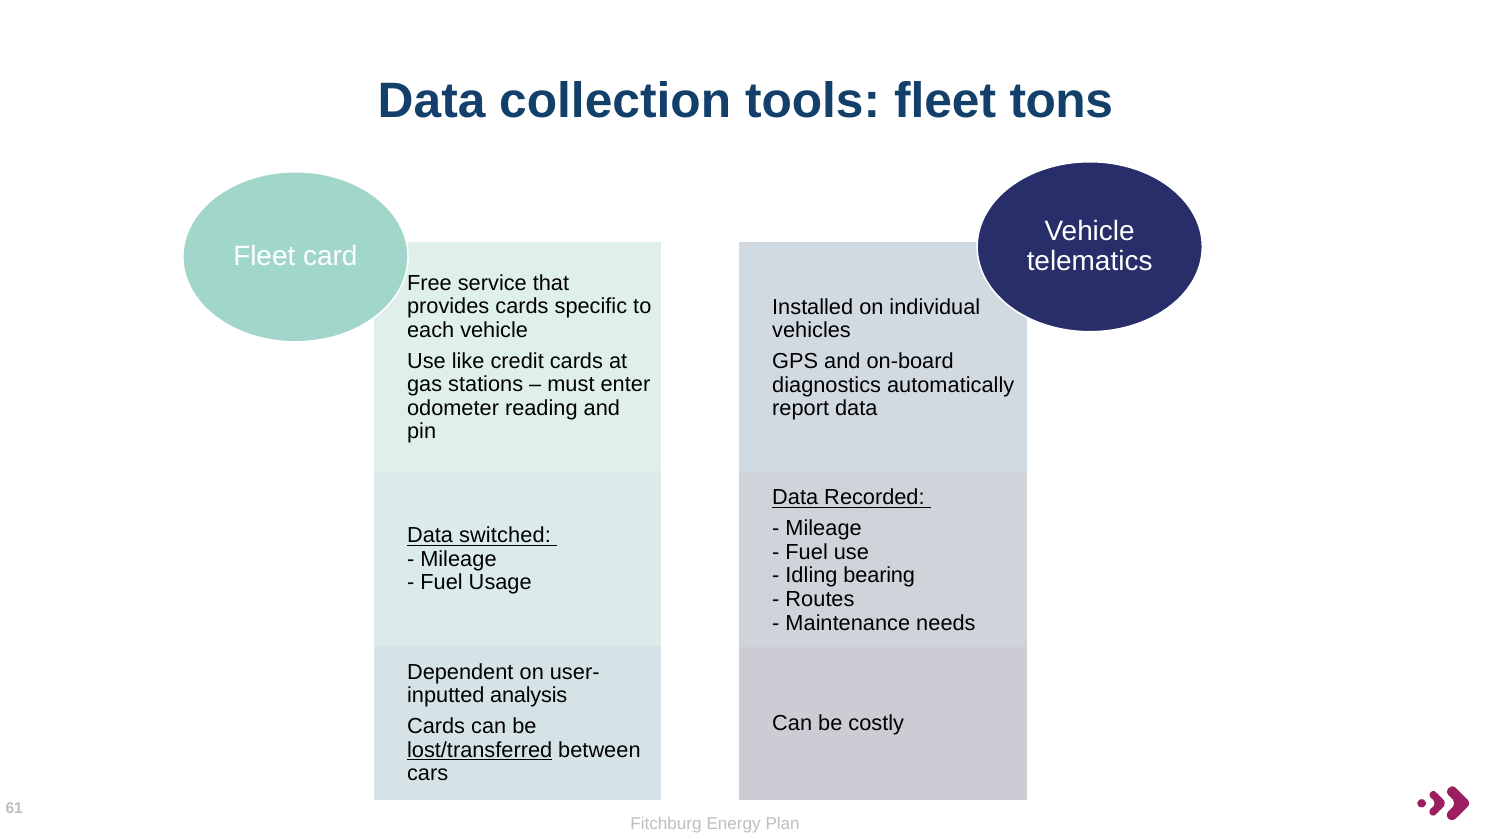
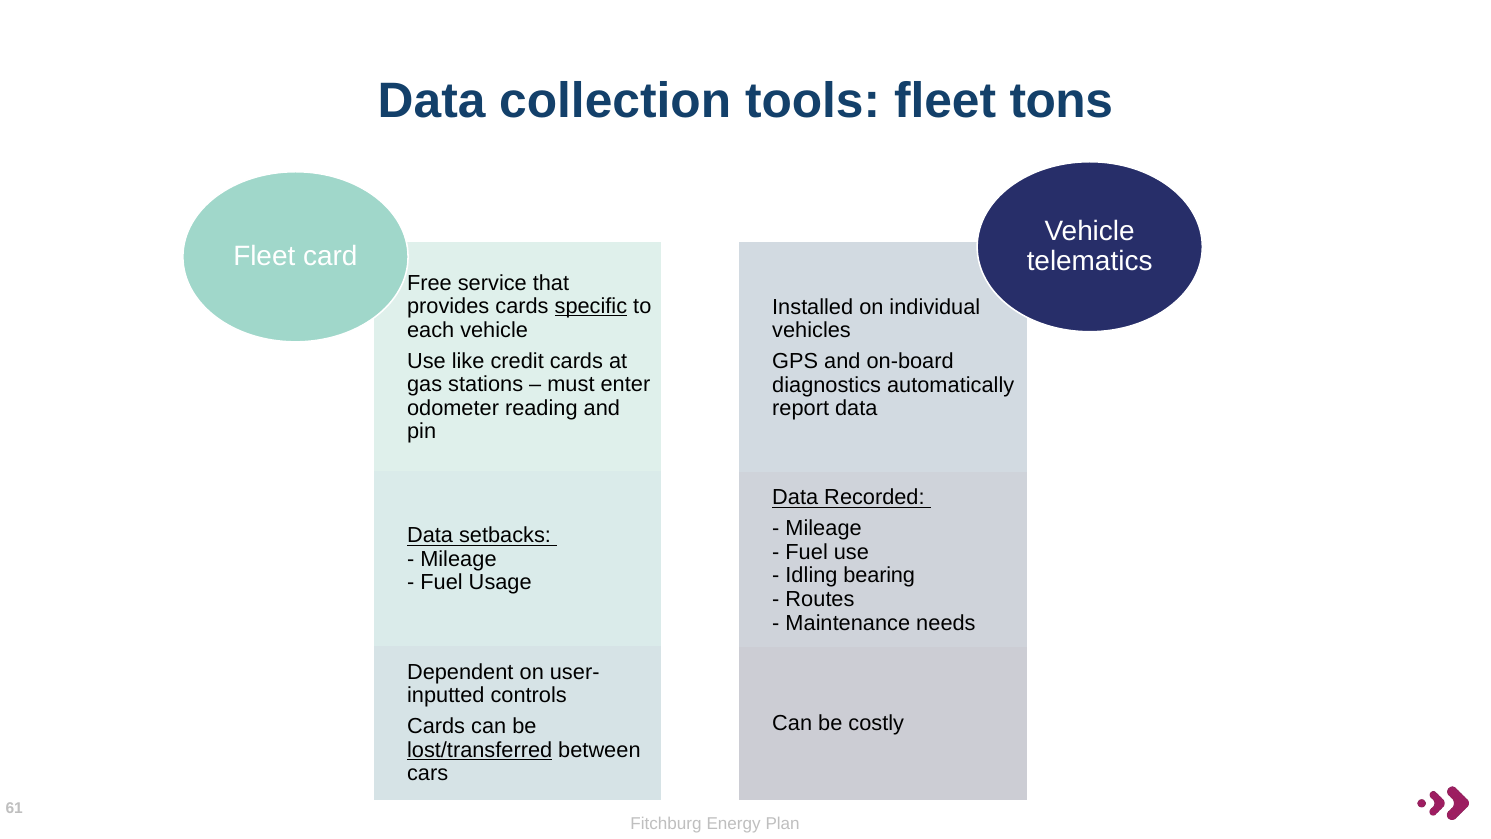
specific underline: none -> present (591, 306)
switched: switched -> setbacks (505, 535)
analysis: analysis -> controls (529, 695)
